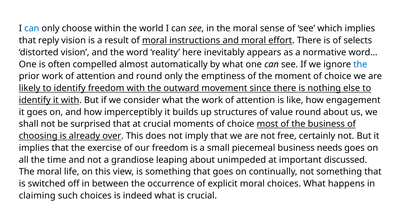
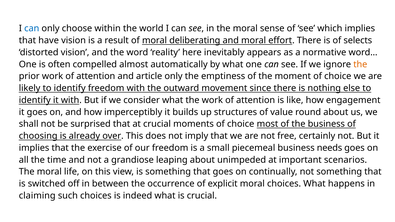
reply: reply -> have (49, 40)
instructions: instructions -> deliberating (195, 40)
the colour: blue -> orange (360, 64)
and round: round -> article (149, 76)
discussed: discussed -> scenarios (346, 160)
